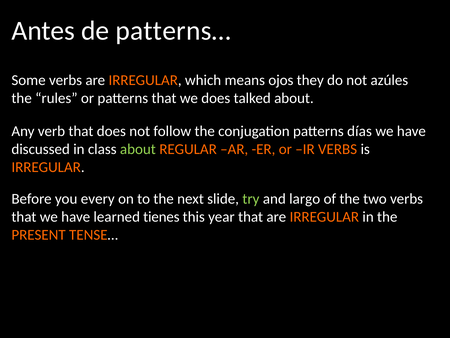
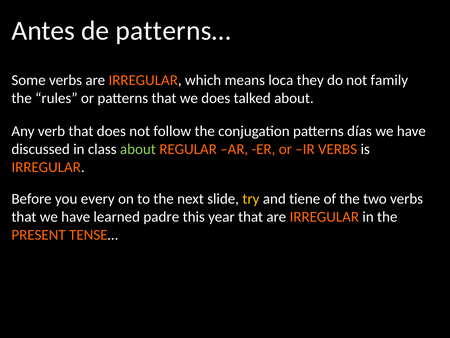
ojos: ojos -> loca (281, 80)
azúles: azúles -> family (389, 80)
try colour: light green -> yellow (251, 199)
largo: largo -> tiene (305, 199)
tienes: tienes -> padre (161, 217)
